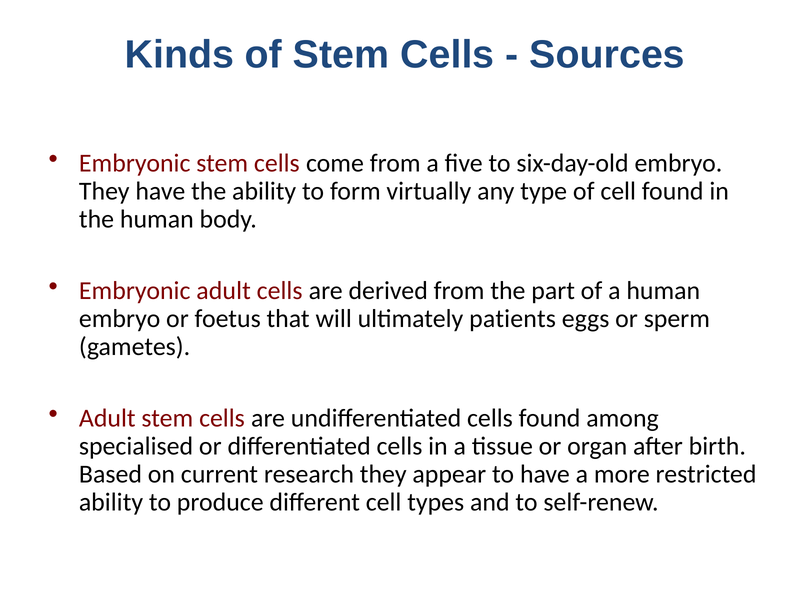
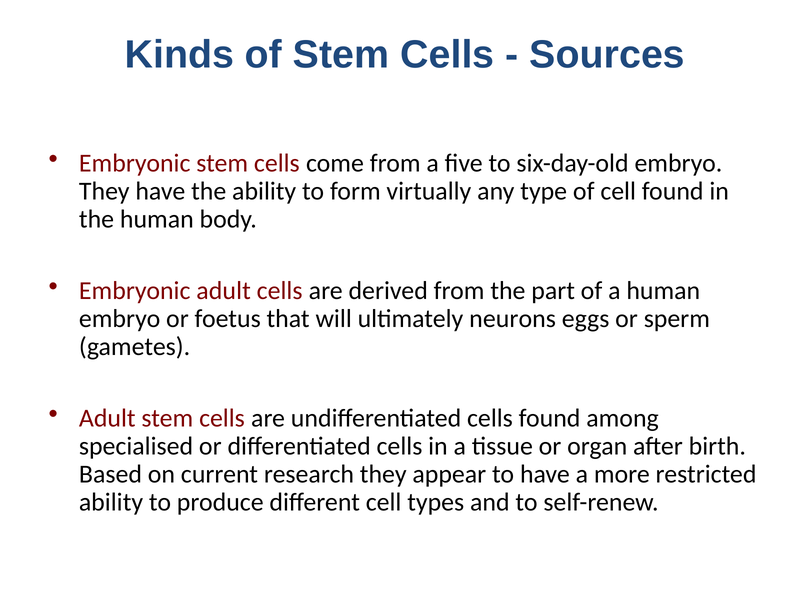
patients: patients -> neurons (513, 318)
